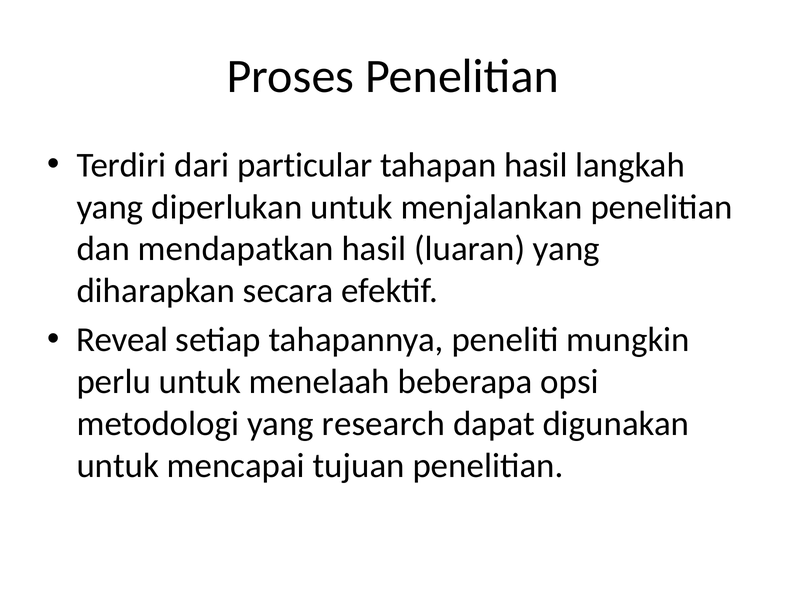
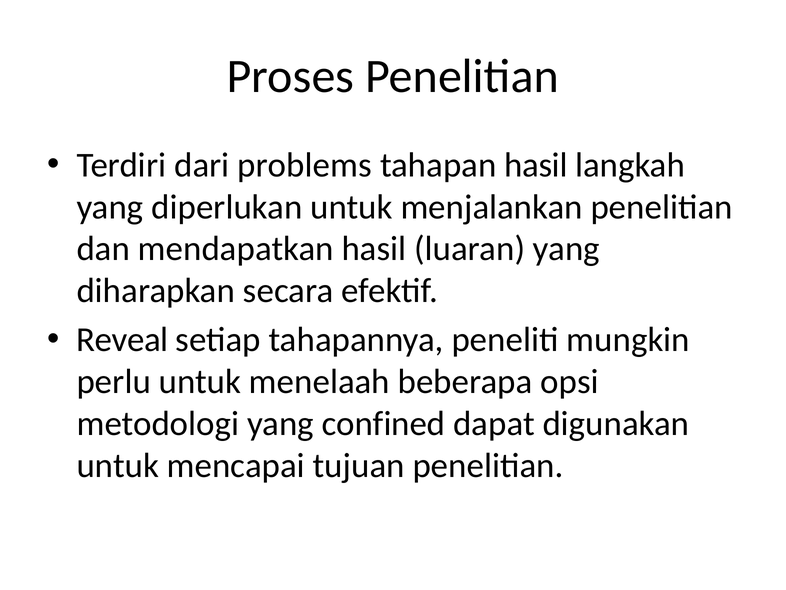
particular: particular -> problems (305, 165)
research: research -> confined (384, 423)
